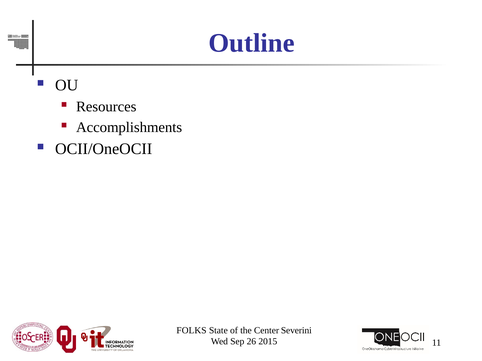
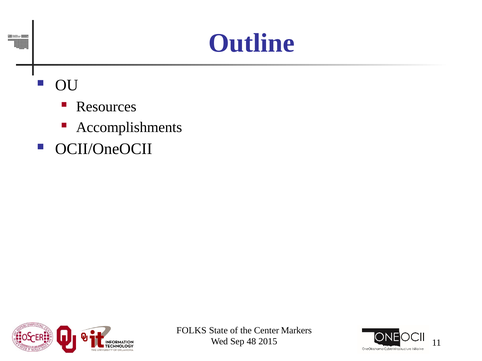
Severini: Severini -> Markers (296, 331)
26: 26 -> 48 (251, 342)
